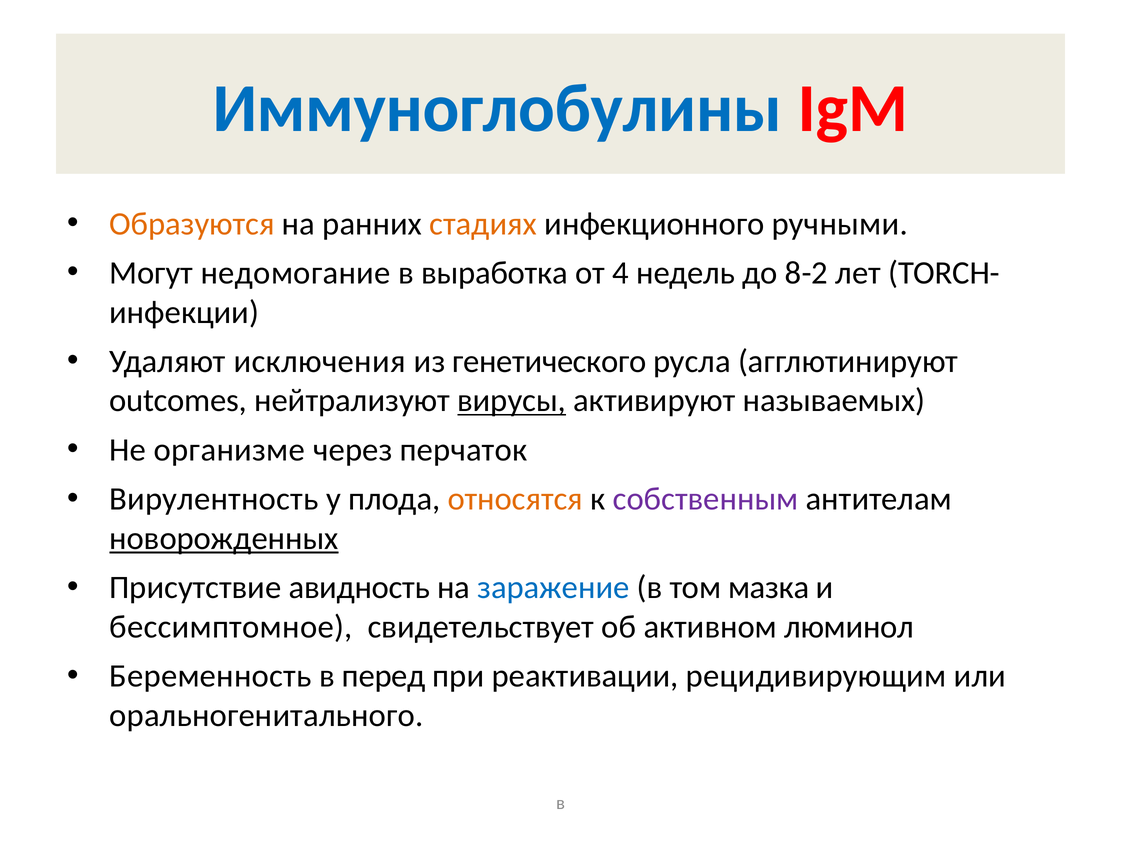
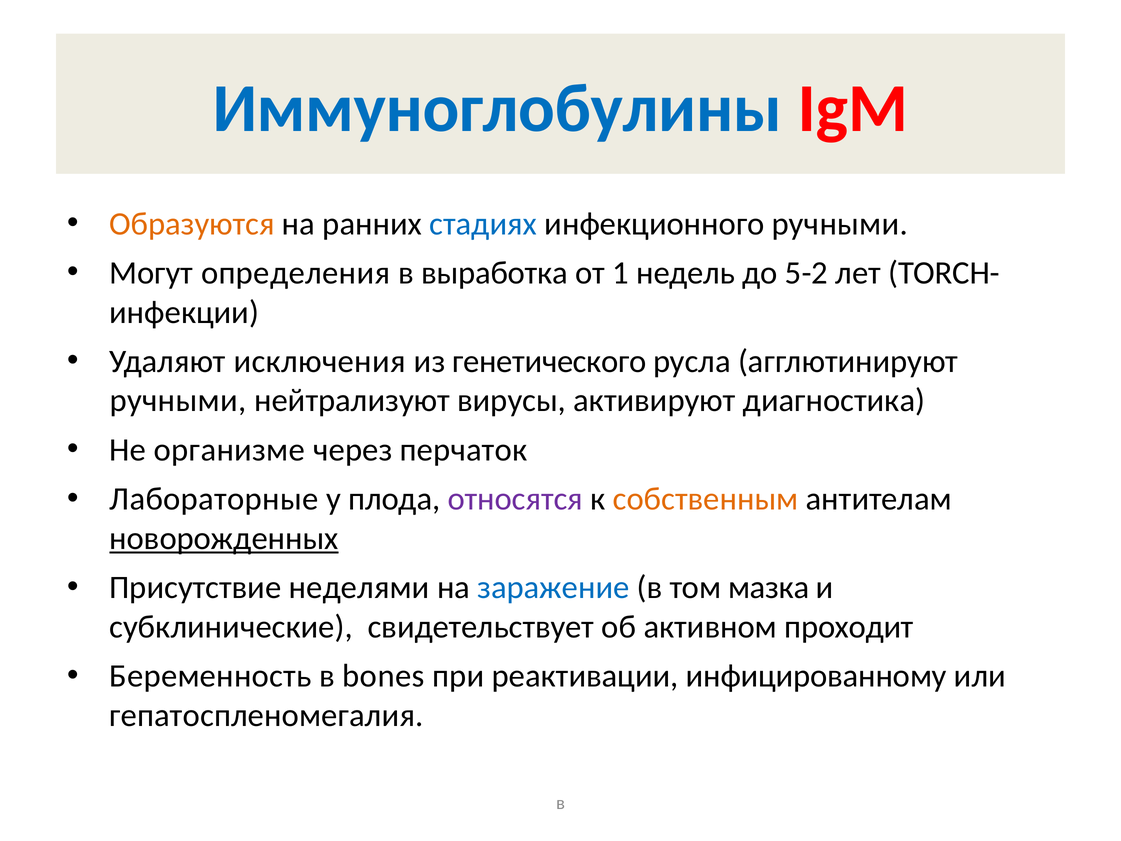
стадиях colour: orange -> blue (483, 224)
недомогание: недомогание -> определения (296, 273)
4: 4 -> 1 (620, 273)
8-2: 8-2 -> 5-2 (807, 273)
outcomes: outcomes -> ручными (178, 401)
вирусы underline: present -> none (512, 401)
называемых: называемых -> диагностика (834, 401)
Вирулентность: Вирулентность -> Лабораторные (214, 499)
относятся colour: orange -> purple (515, 499)
собственным colour: purple -> orange (706, 499)
авидность: авидность -> неделями (359, 587)
бессимптомное: бессимптомное -> субклинические (231, 627)
люминол: люминол -> проходит (849, 627)
перед: перед -> bones (383, 676)
рецидивирующим: рецидивирующим -> инфицированному (816, 676)
оральногенитального: оральногенитального -> гепатоспленомегалия (266, 715)
